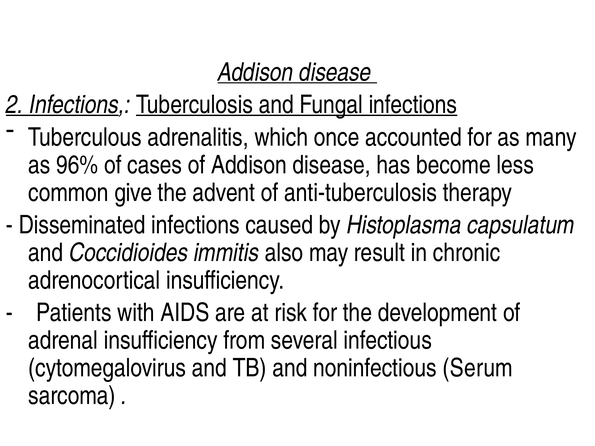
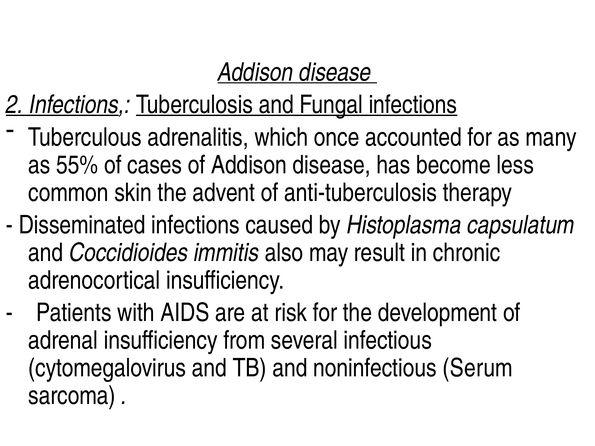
96%: 96% -> 55% (77, 165)
give: give -> skin (133, 193)
